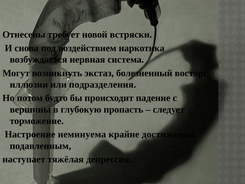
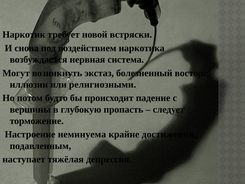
Отнесены: Отнесены -> Наркотик (24, 35)
подразделения: подразделения -> религиозными (103, 84)
